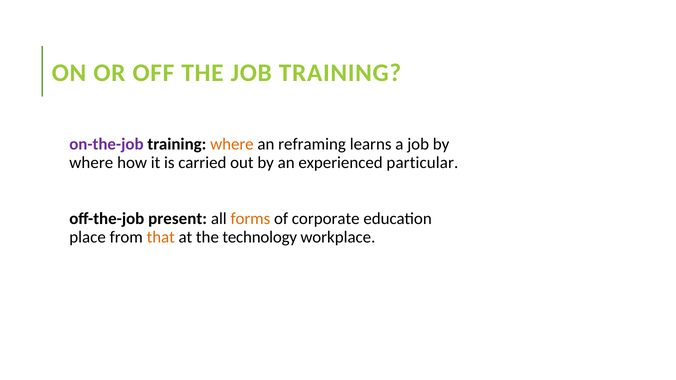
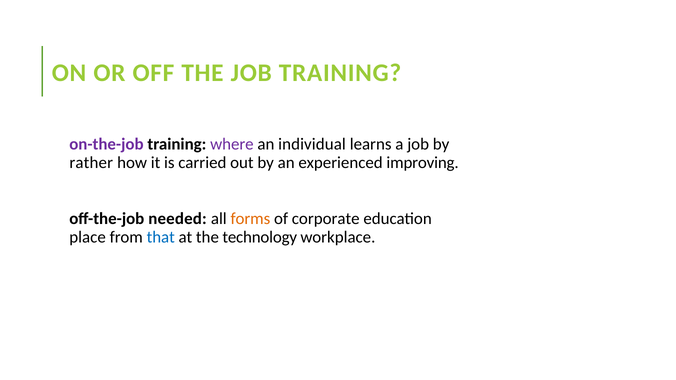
where colour: orange -> purple (232, 144)
reframing: reframing -> individual (312, 144)
where: where -> rather (91, 163)
particular: particular -> improving (423, 163)
present: present -> needed (178, 219)
that colour: orange -> blue (161, 237)
